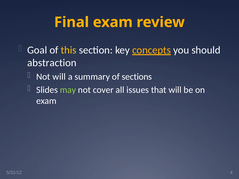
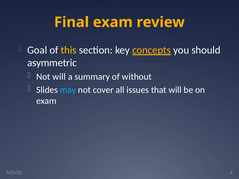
abstraction: abstraction -> asymmetric (52, 63)
sections: sections -> without (137, 77)
may colour: light green -> light blue (68, 90)
